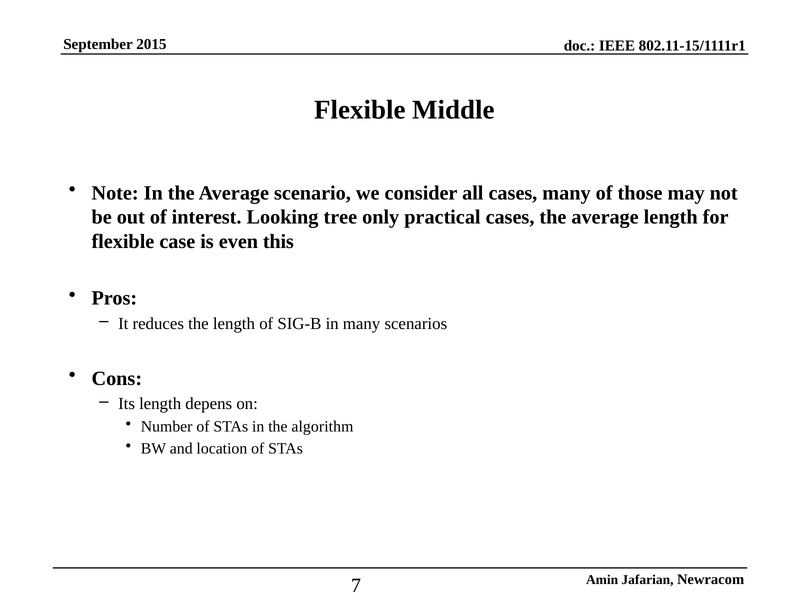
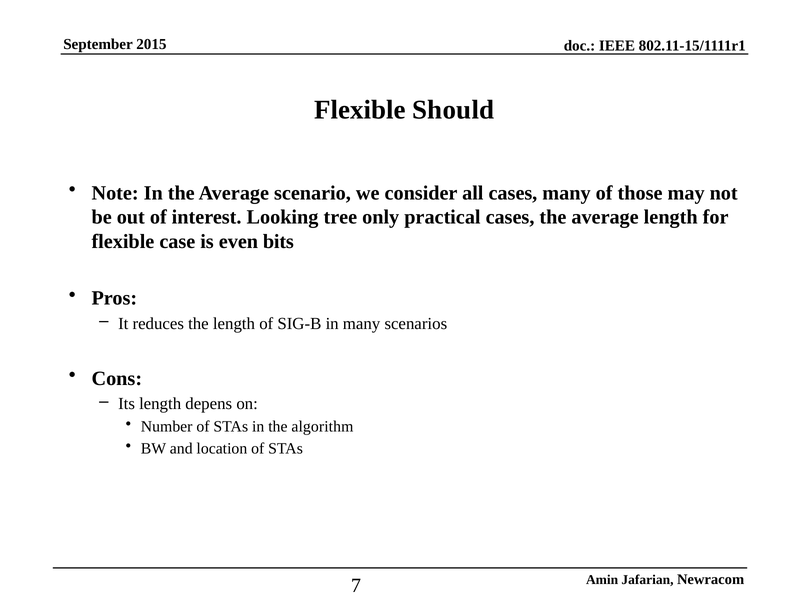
Middle: Middle -> Should (453, 110)
this: this -> bits (278, 241)
